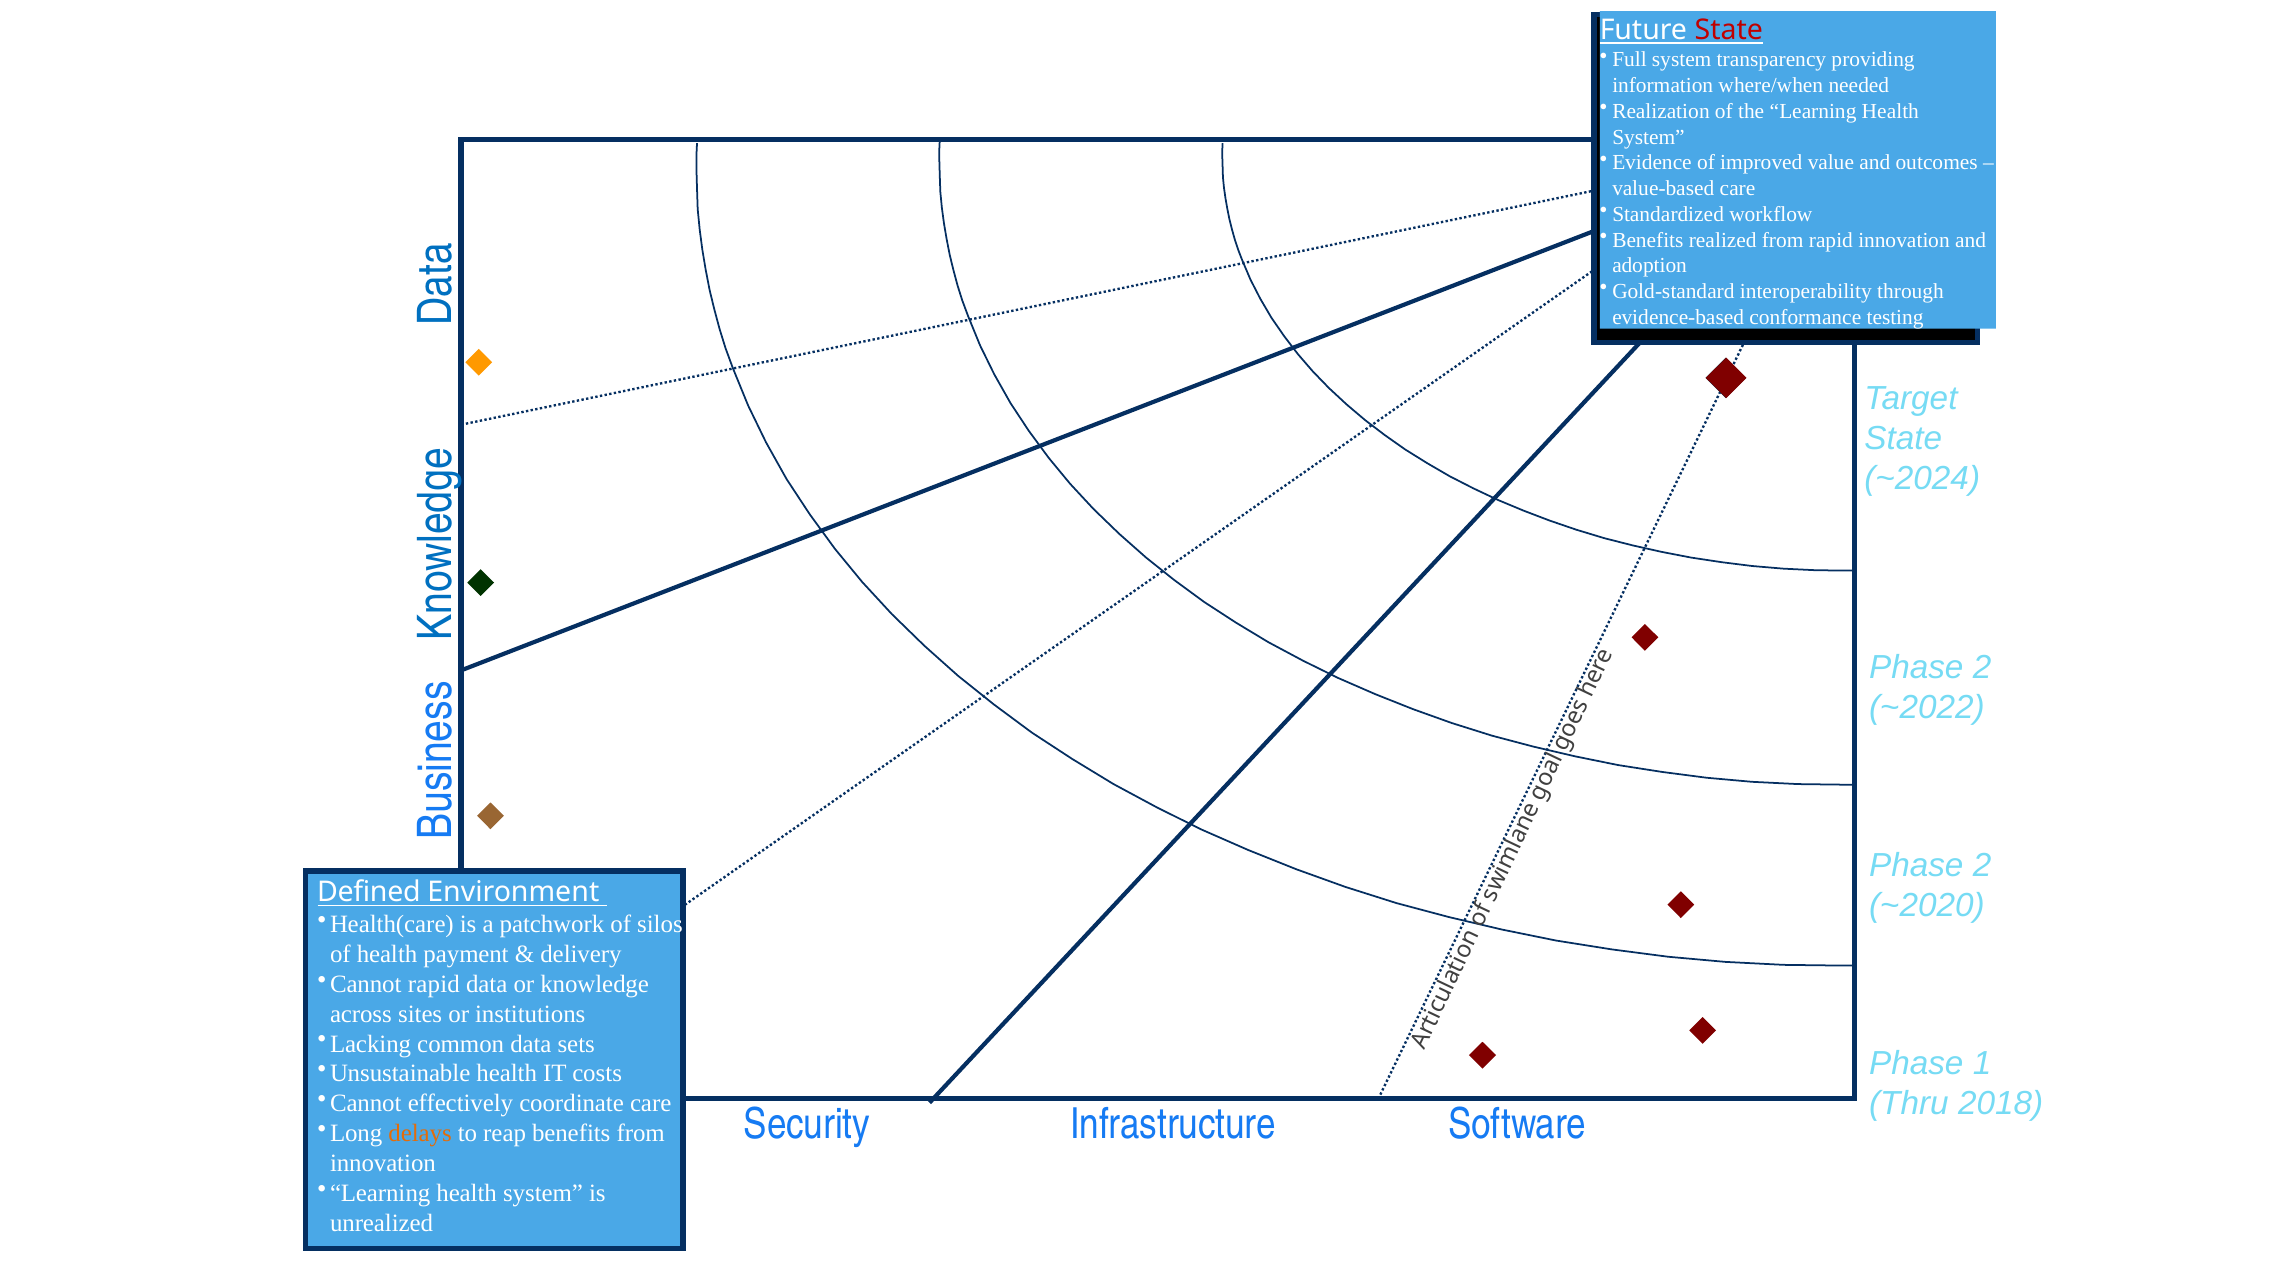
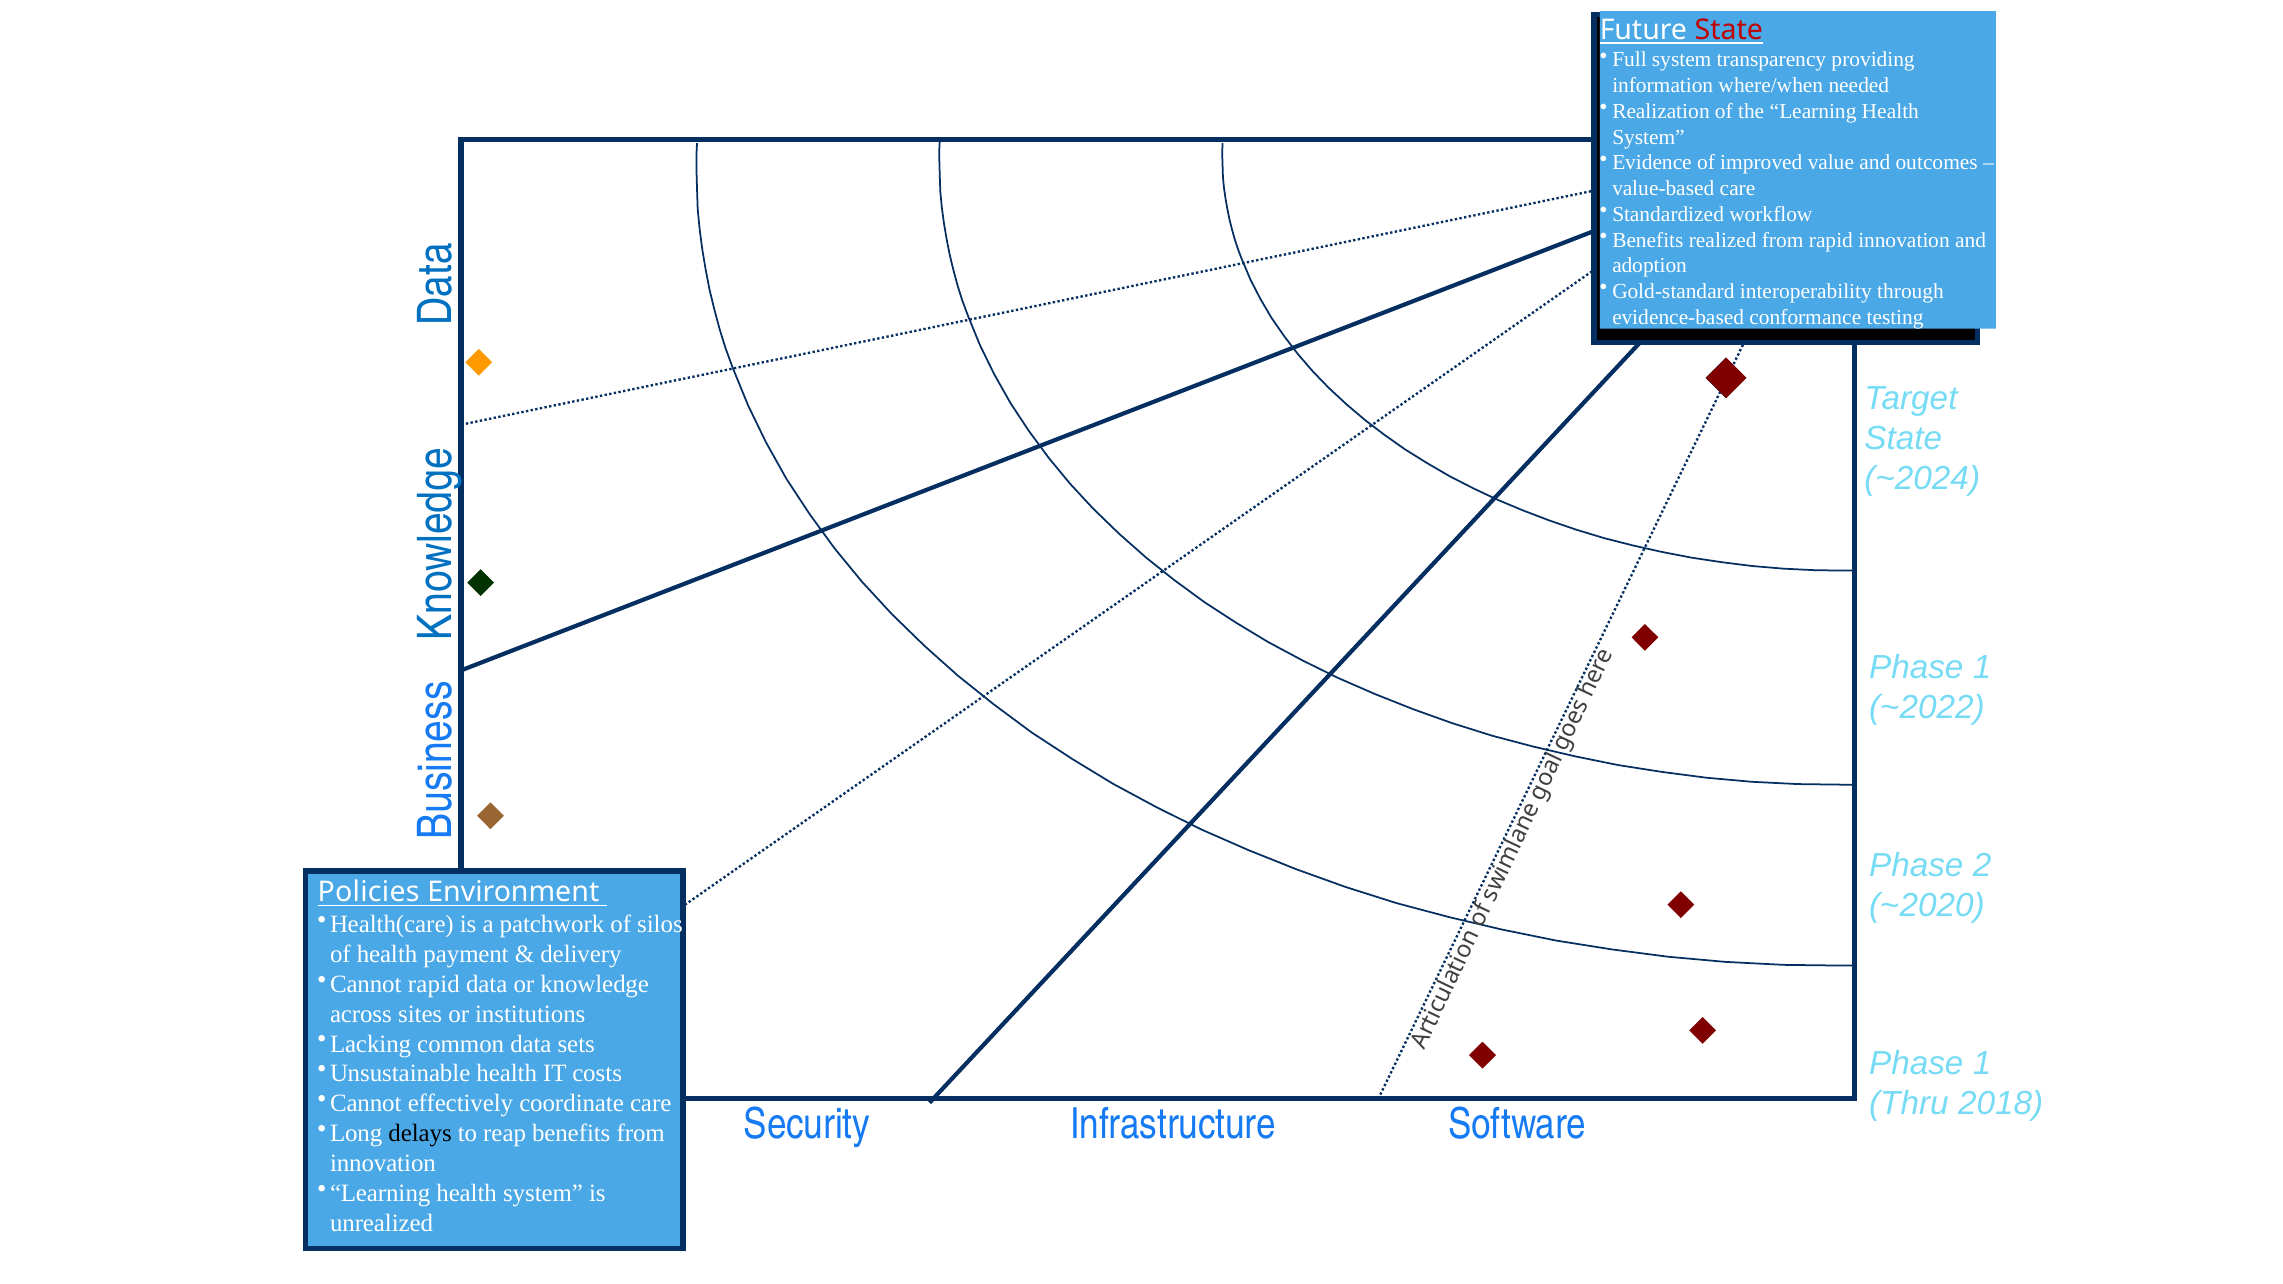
2: 2 -> 1 (1982, 667)
Defined: Defined -> Policies (369, 892)
delays colour: orange -> black (420, 1134)
